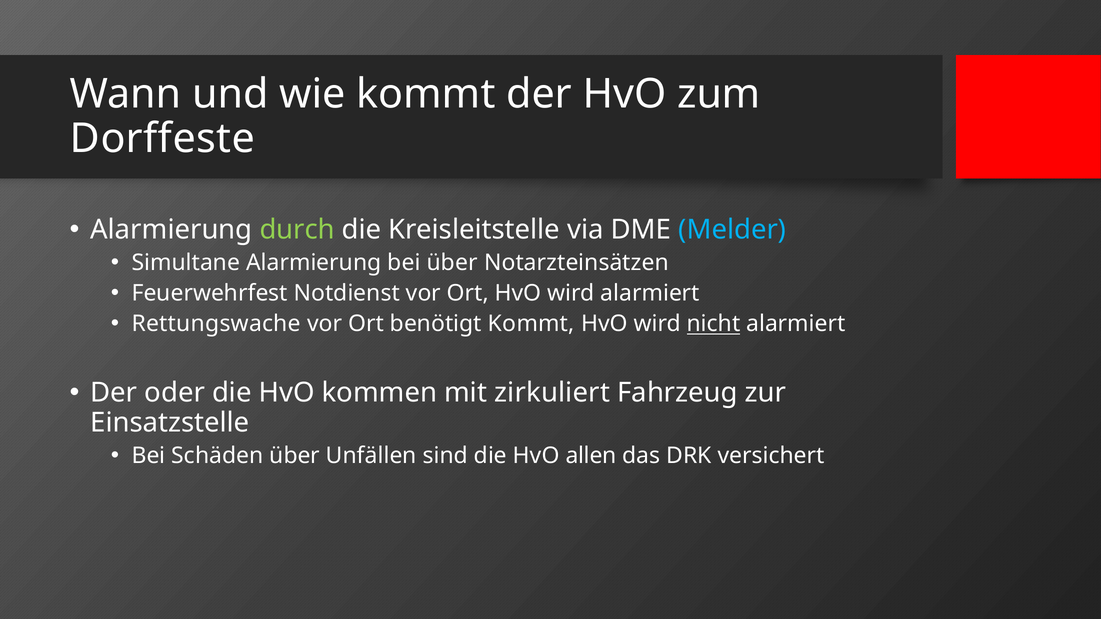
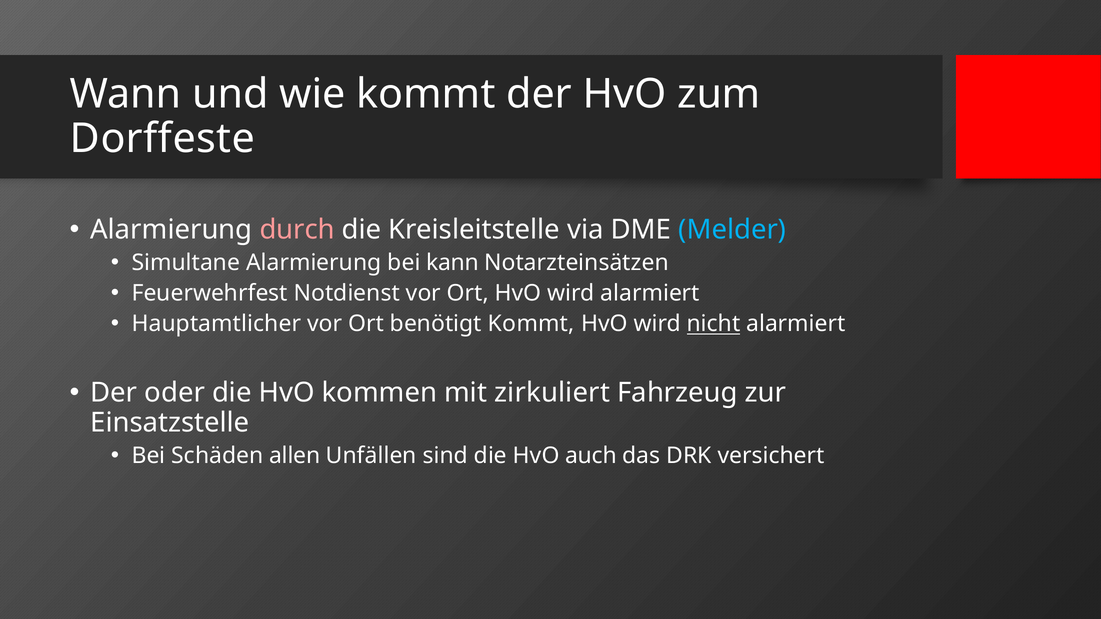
durch colour: light green -> pink (297, 230)
bei über: über -> kann (452, 263)
Rettungswache: Rettungswache -> Hauptamtlicher (216, 324)
Schäden über: über -> allen (295, 456)
allen: allen -> auch (591, 456)
